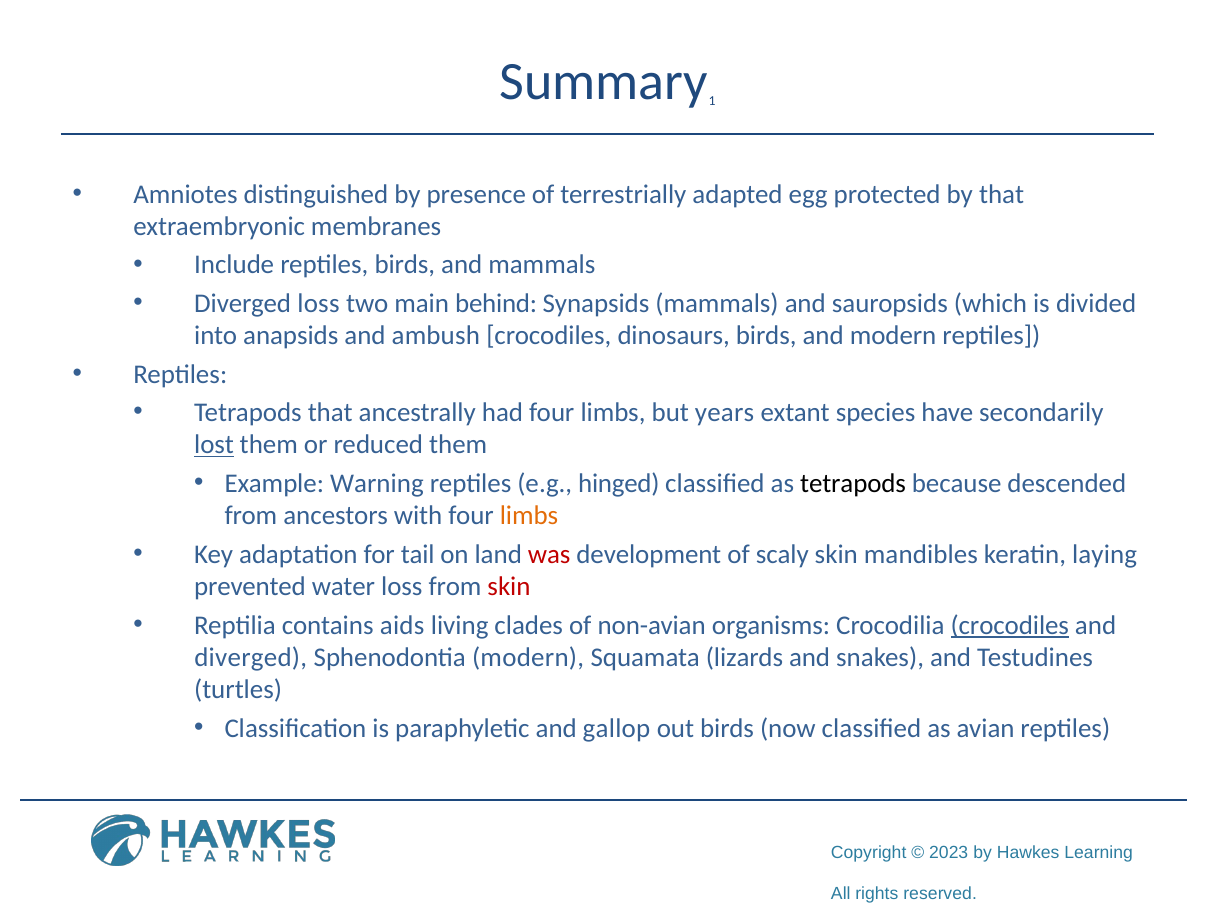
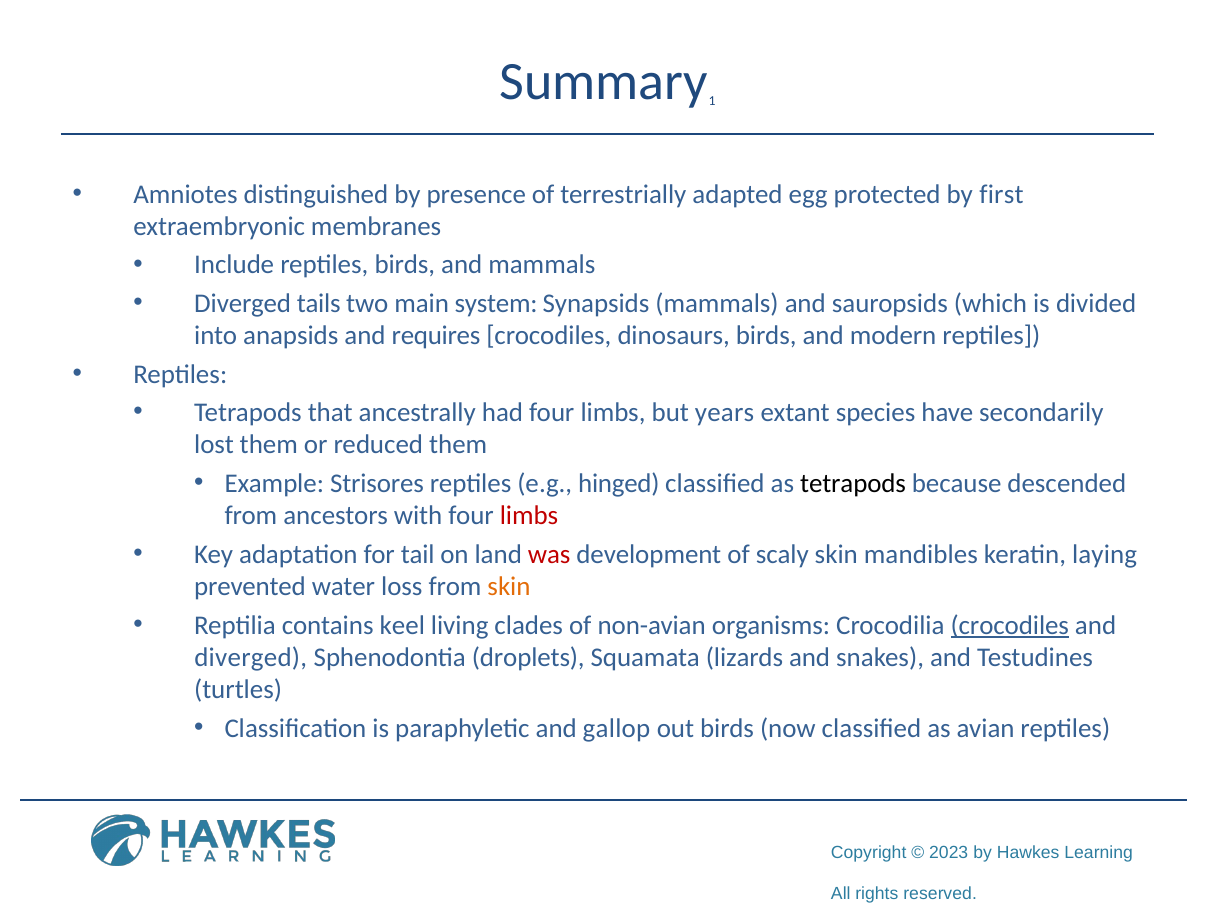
by that: that -> first (1001, 194)
Diverged loss: loss -> tails (319, 303)
behind: behind -> system (496, 303)
ambush: ambush -> requires (436, 336)
lost underline: present -> none (214, 445)
Warning: Warning -> Strisores (377, 484)
limbs colour: orange -> red (529, 516)
skin colour: red -> orange (509, 587)
aids: aids -> keel (402, 625)
Sphenodontia modern: modern -> droplets (528, 658)
